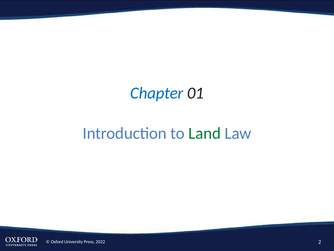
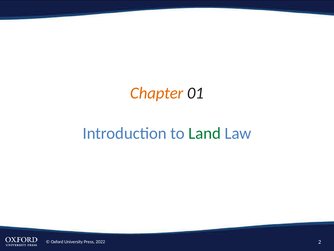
Chapter colour: blue -> orange (157, 93)
